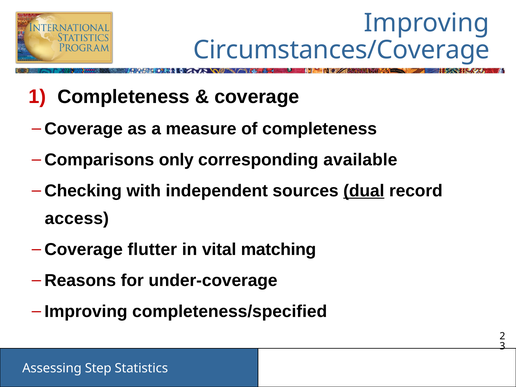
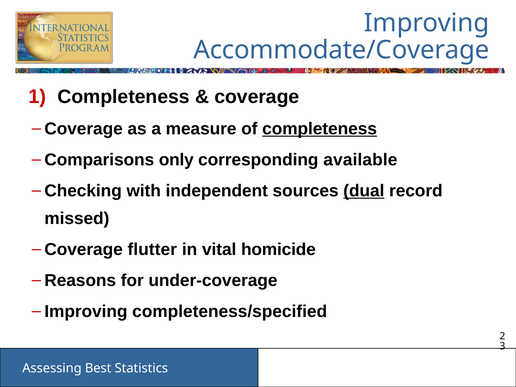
Circumstances/Coverage: Circumstances/Coverage -> Accommodate/Coverage (341, 50)
completeness underline: none -> present (320, 129)
access: access -> missed (77, 219)
matching: matching -> homicide (278, 250)
Step: Step -> Best (98, 368)
